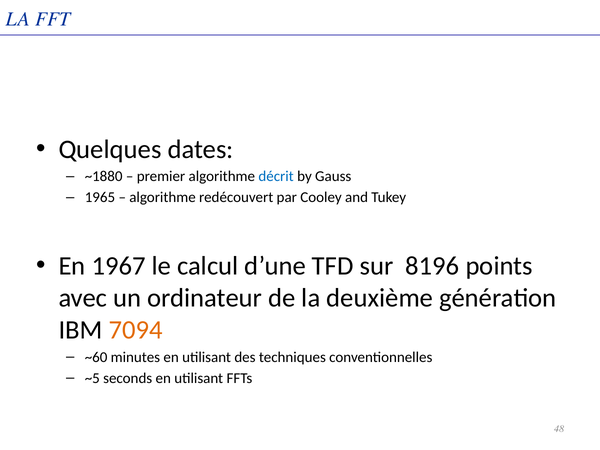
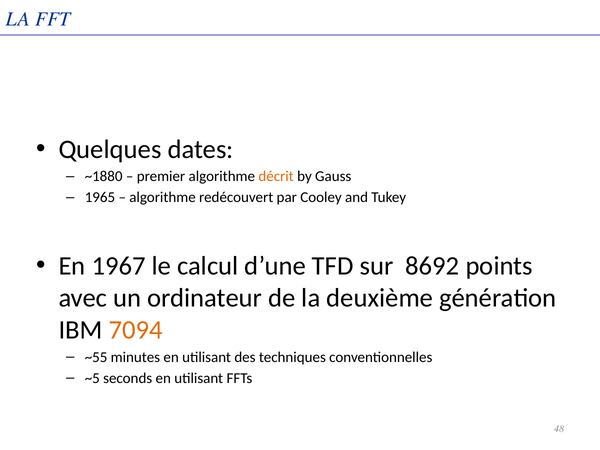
décrit colour: blue -> orange (276, 176)
8196: 8196 -> 8692 (432, 266)
~60: ~60 -> ~55 (96, 357)
